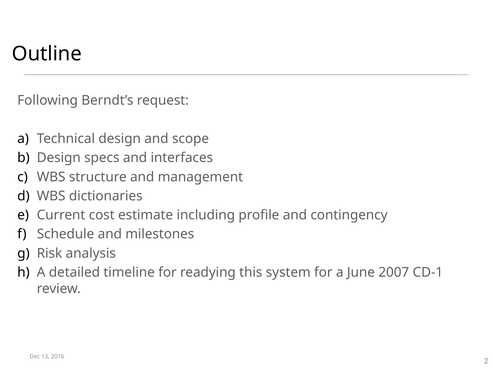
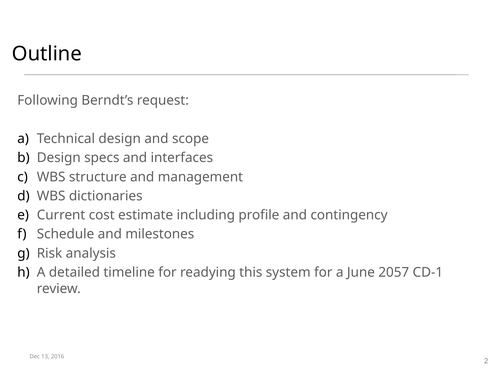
2007: 2007 -> 2057 (394, 272)
